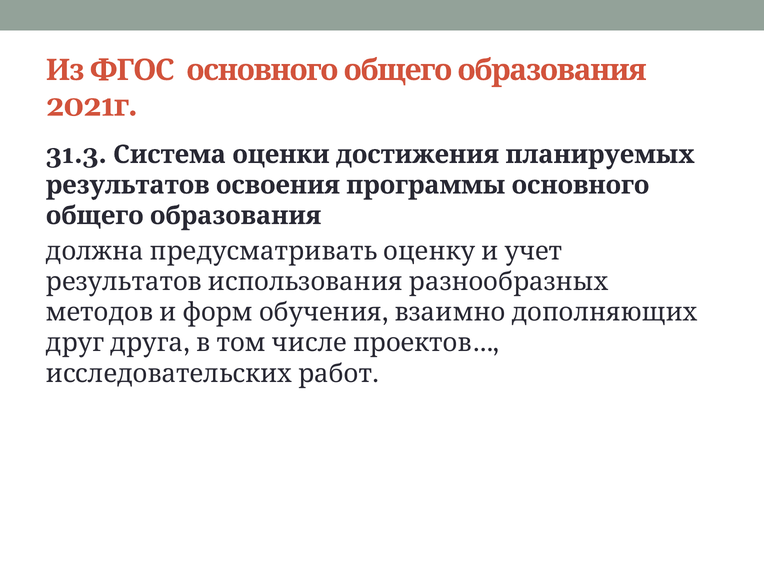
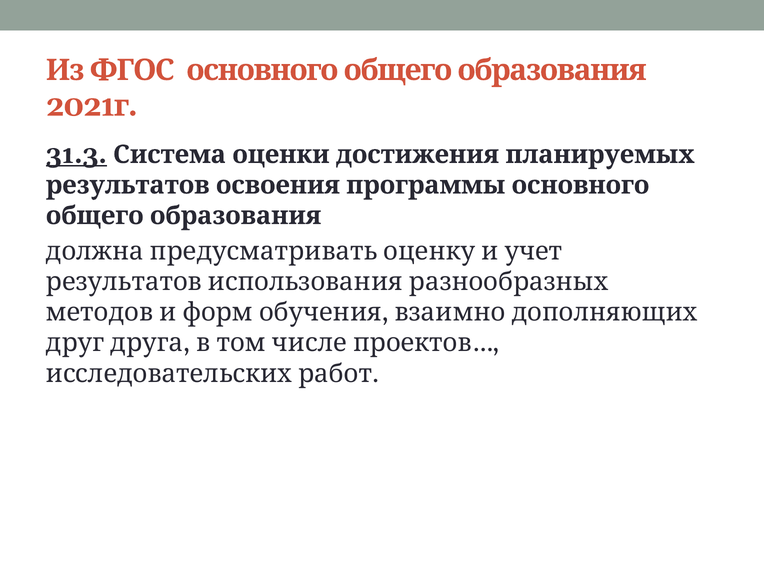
31.3 underline: none -> present (76, 155)
